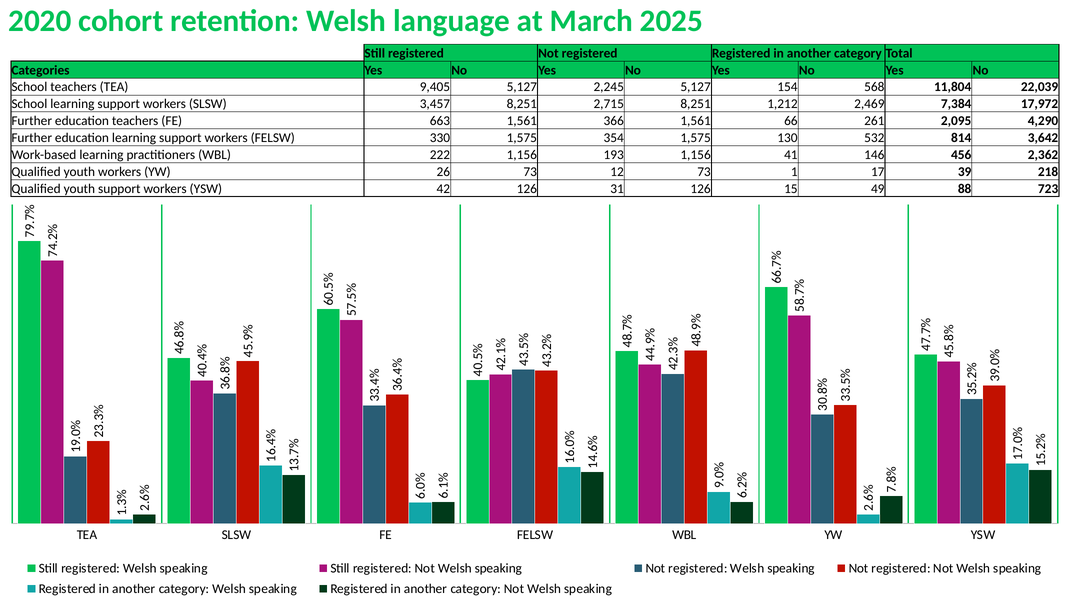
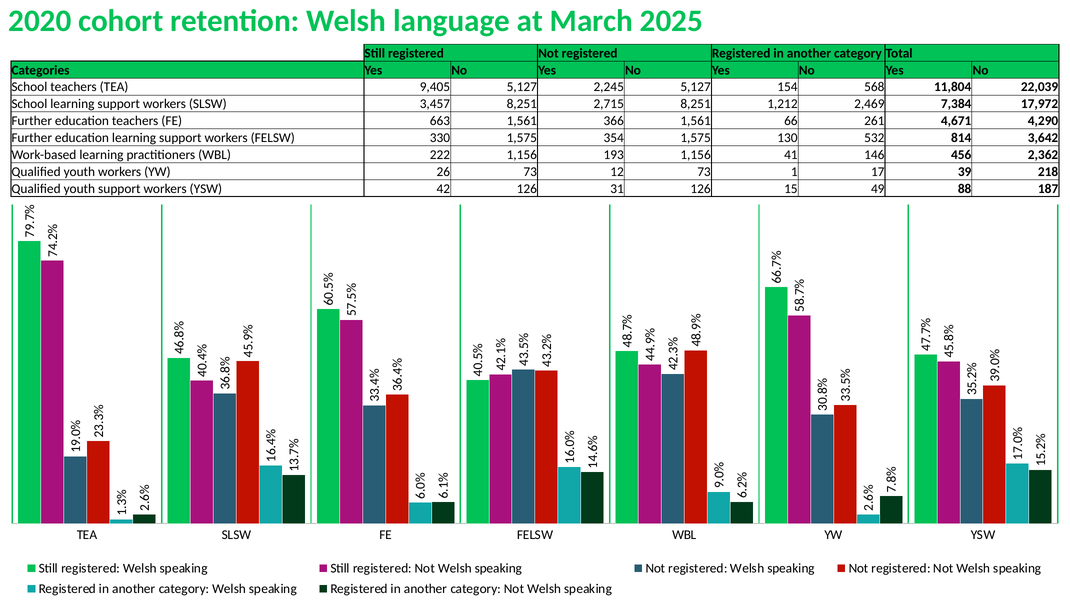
2,095: 2,095 -> 4,671 (956, 121)
723: 723 -> 187 (1048, 189)
